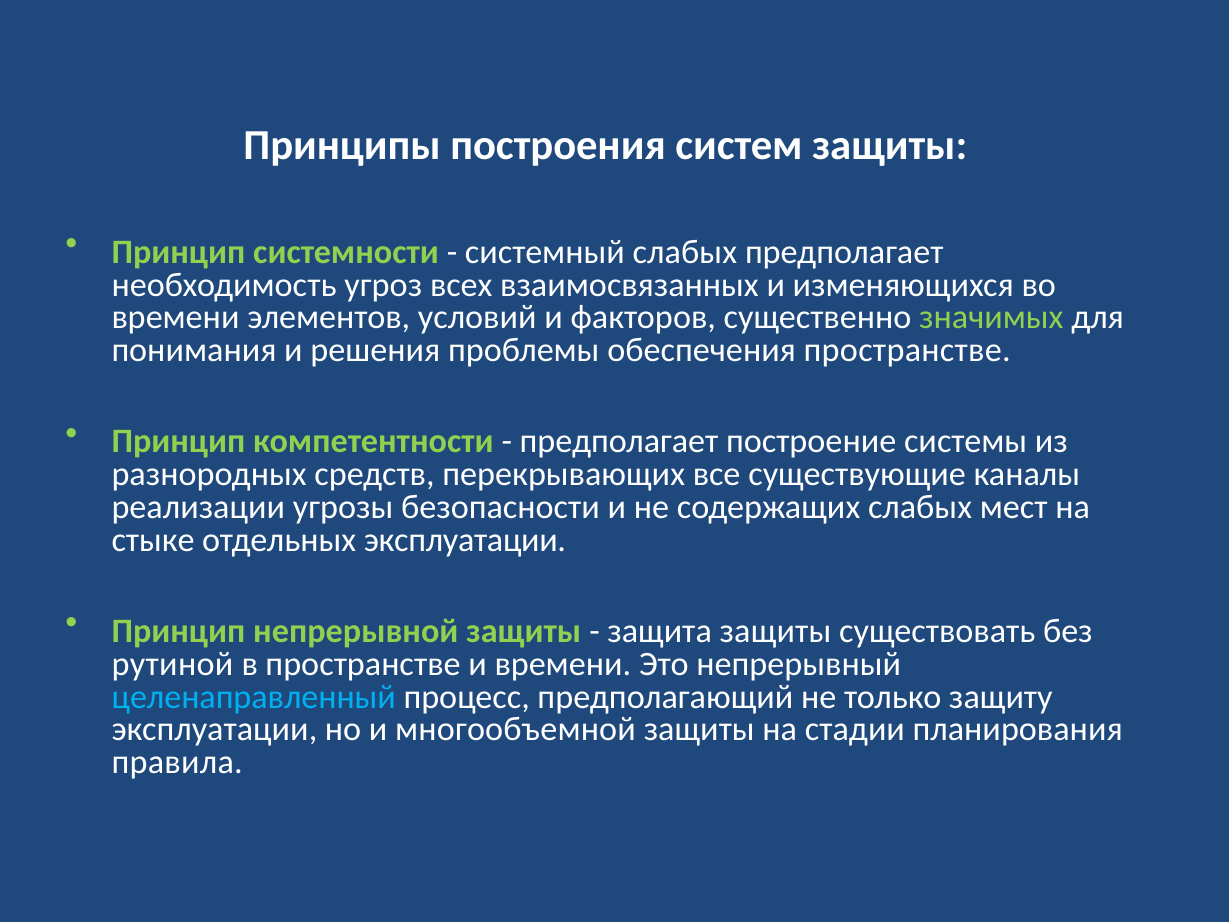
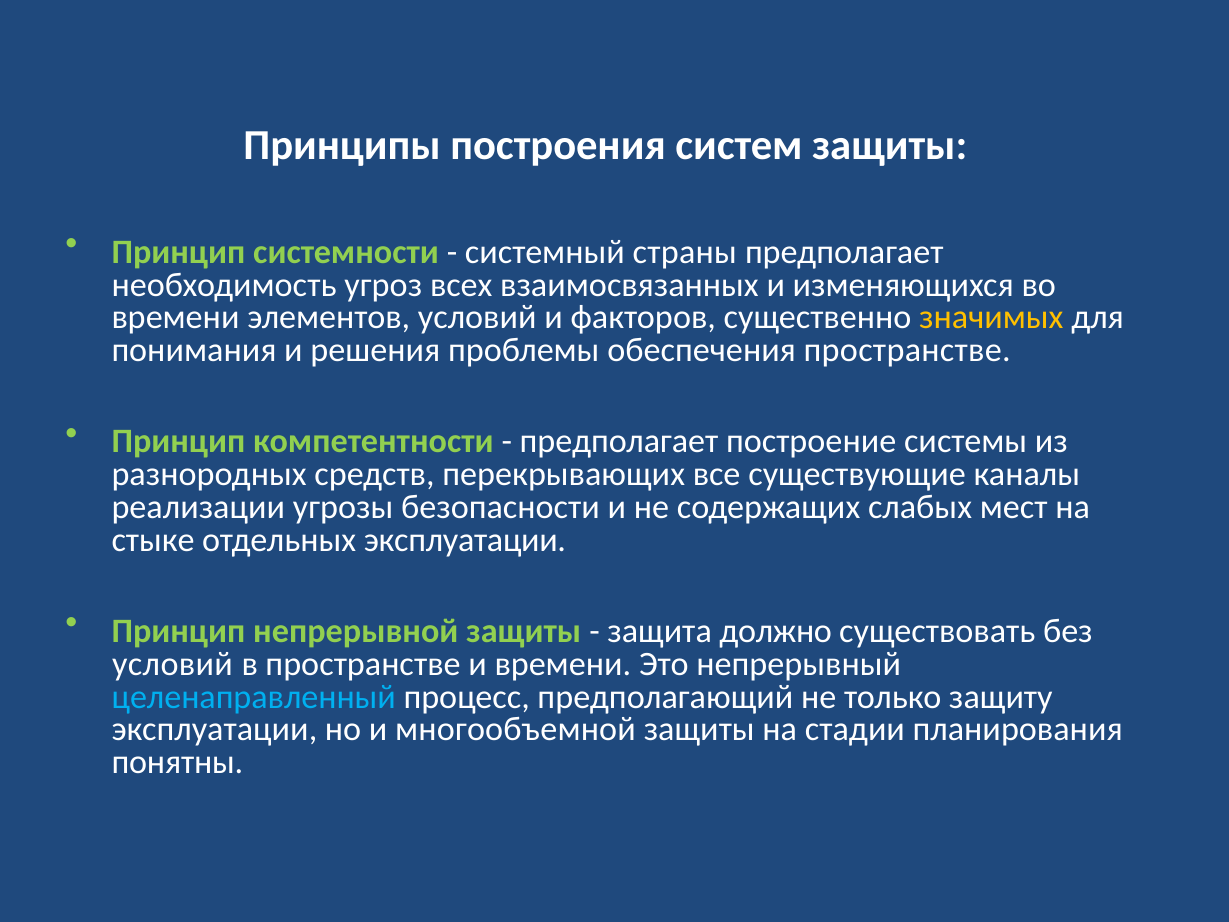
системный слабых: слабых -> страны (685, 252)
значимых colour: light green -> yellow (991, 317)
защита защиты: защиты -> должно (776, 631)
рутиной: рутиной -> условий (173, 664)
правила: правила -> понятны (177, 762)
